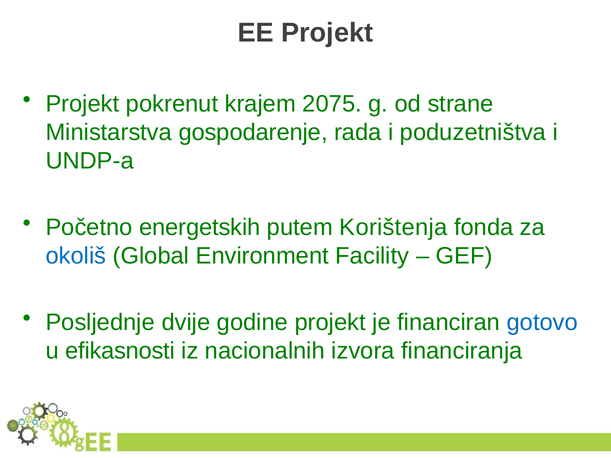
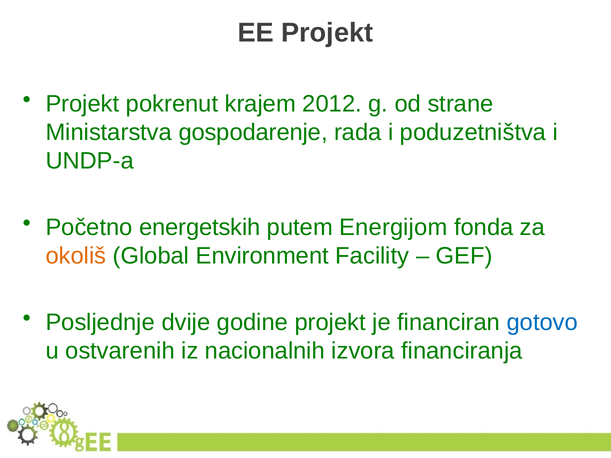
2075: 2075 -> 2012 (332, 104)
Korištenja: Korištenja -> Energijom (393, 227)
okoliš colour: blue -> orange (76, 256)
efikasnosti: efikasnosti -> ostvarenih (120, 351)
